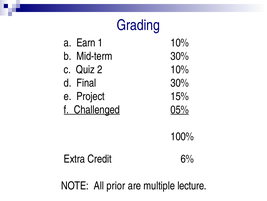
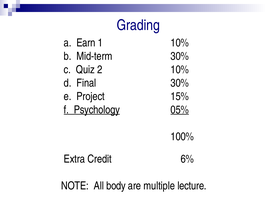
Challenged: Challenged -> Psychology (97, 109)
prior: prior -> body (116, 185)
